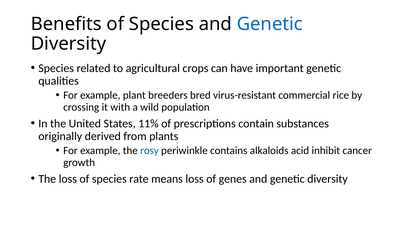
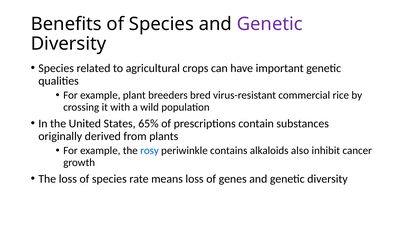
Genetic colour: blue -> purple (270, 24)
11%: 11% -> 65% (148, 124)
acid: acid -> also (300, 151)
